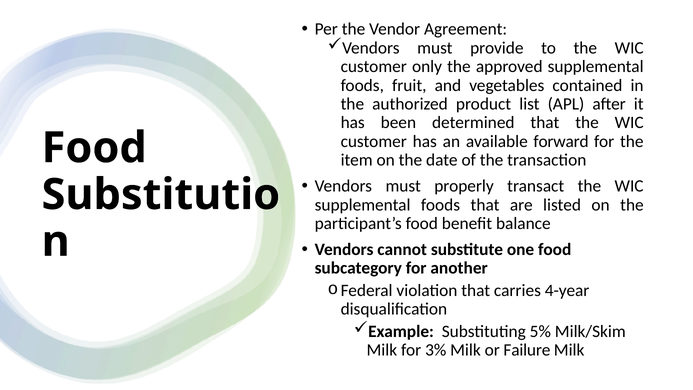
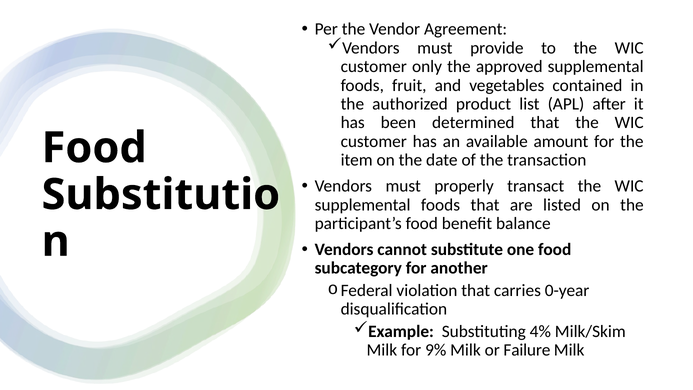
forward: forward -> amount (561, 141)
4-year: 4-year -> 0-year (567, 290)
5%: 5% -> 4% (540, 331)
3%: 3% -> 9% (436, 350)
